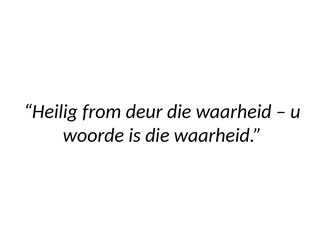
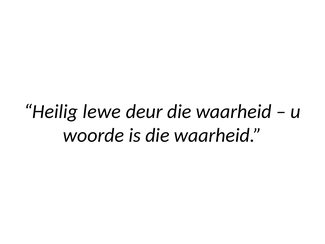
from: from -> lewe (102, 111)
